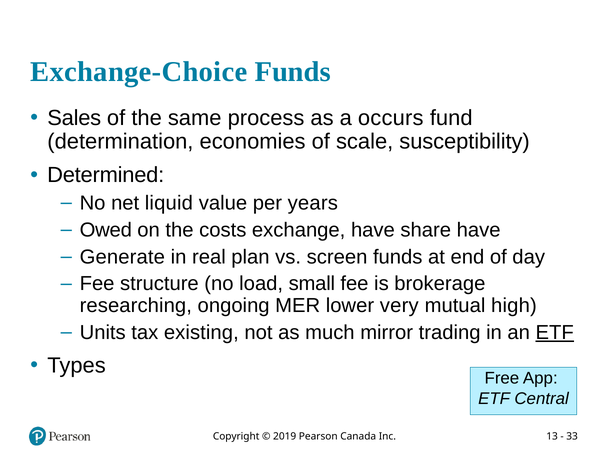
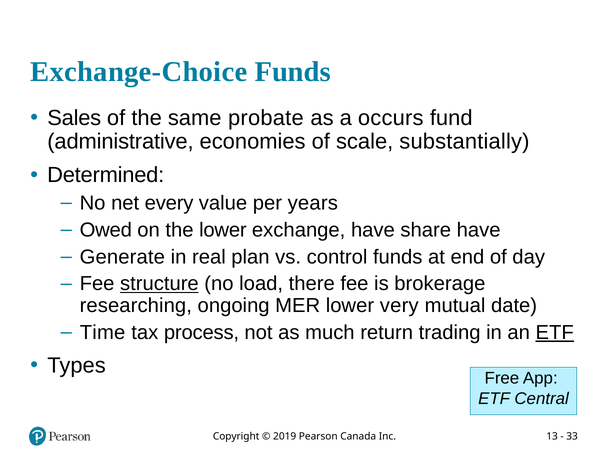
process: process -> probate (266, 118)
determination: determination -> administrative (120, 142)
susceptibility: susceptibility -> substantially (464, 142)
liquid: liquid -> every (169, 203)
the costs: costs -> lower (223, 230)
screen: screen -> control (337, 257)
structure underline: none -> present (159, 284)
small: small -> there (312, 284)
high: high -> date (514, 306)
Units: Units -> Time (103, 333)
existing: existing -> process (201, 333)
mirror: mirror -> return (387, 333)
